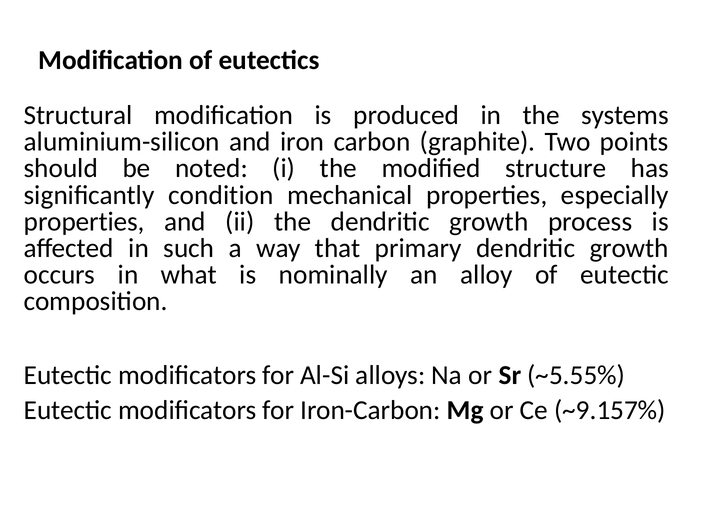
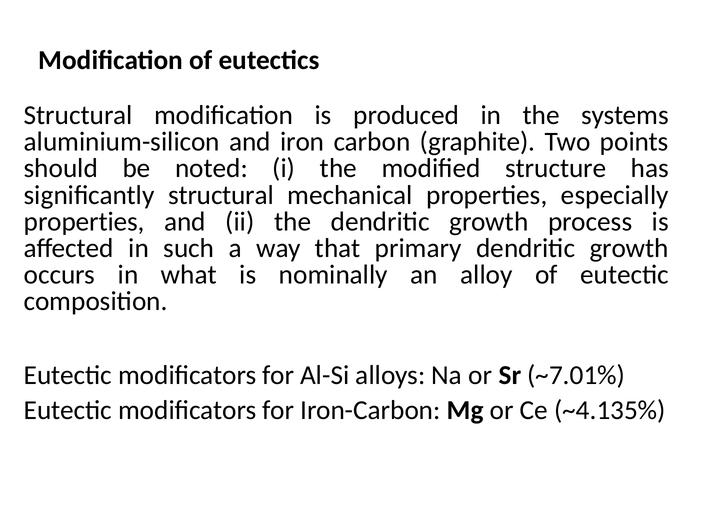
significantly condition: condition -> structural (221, 195)
~5.55%: ~5.55% -> ~7.01% (576, 375)
~9.157%: ~9.157% -> ~4.135% (610, 410)
